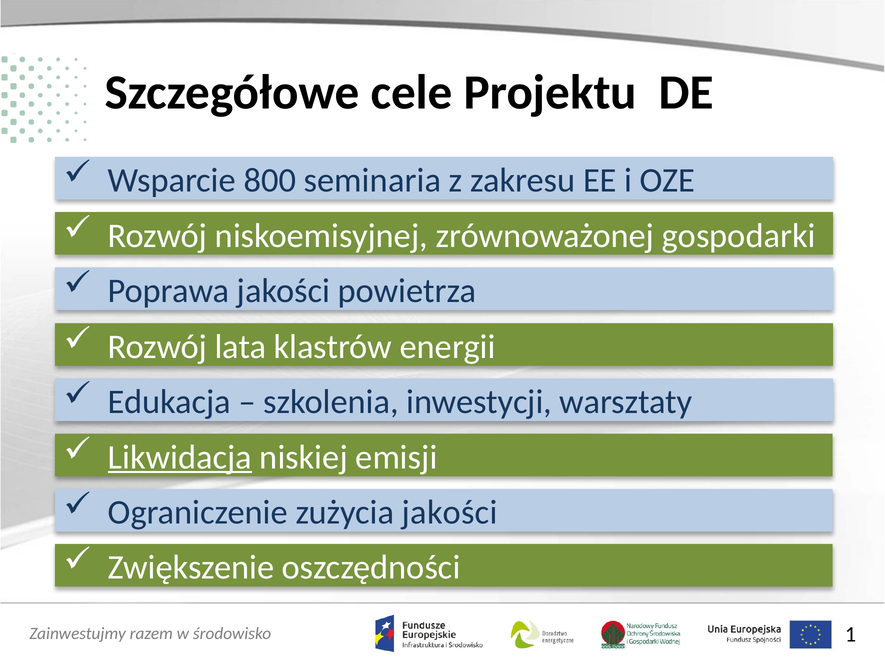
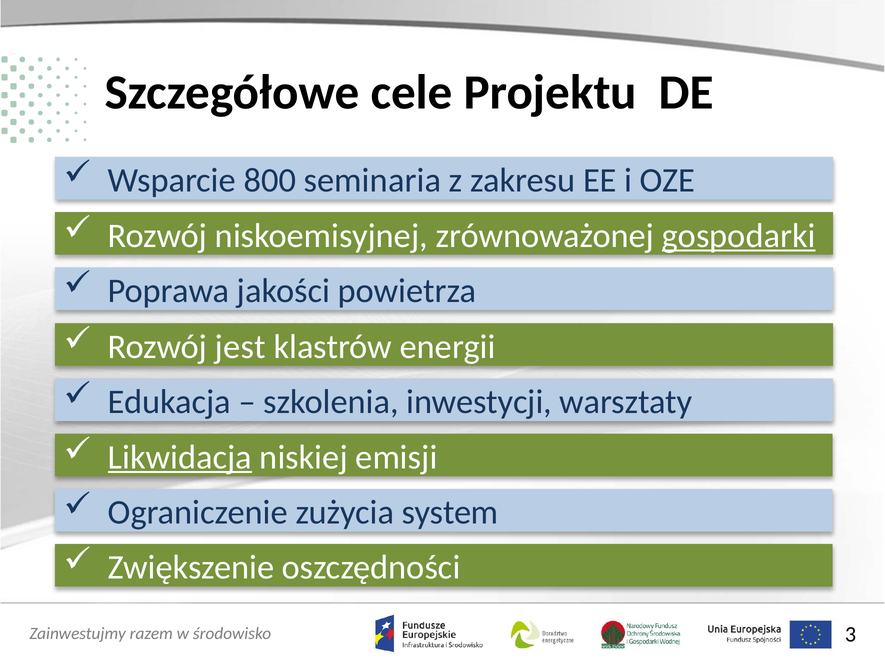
gospodarki underline: none -> present (739, 236)
lata: lata -> jest (240, 347)
zużycia jakości: jakości -> system (450, 512)
1: 1 -> 3 (851, 634)
